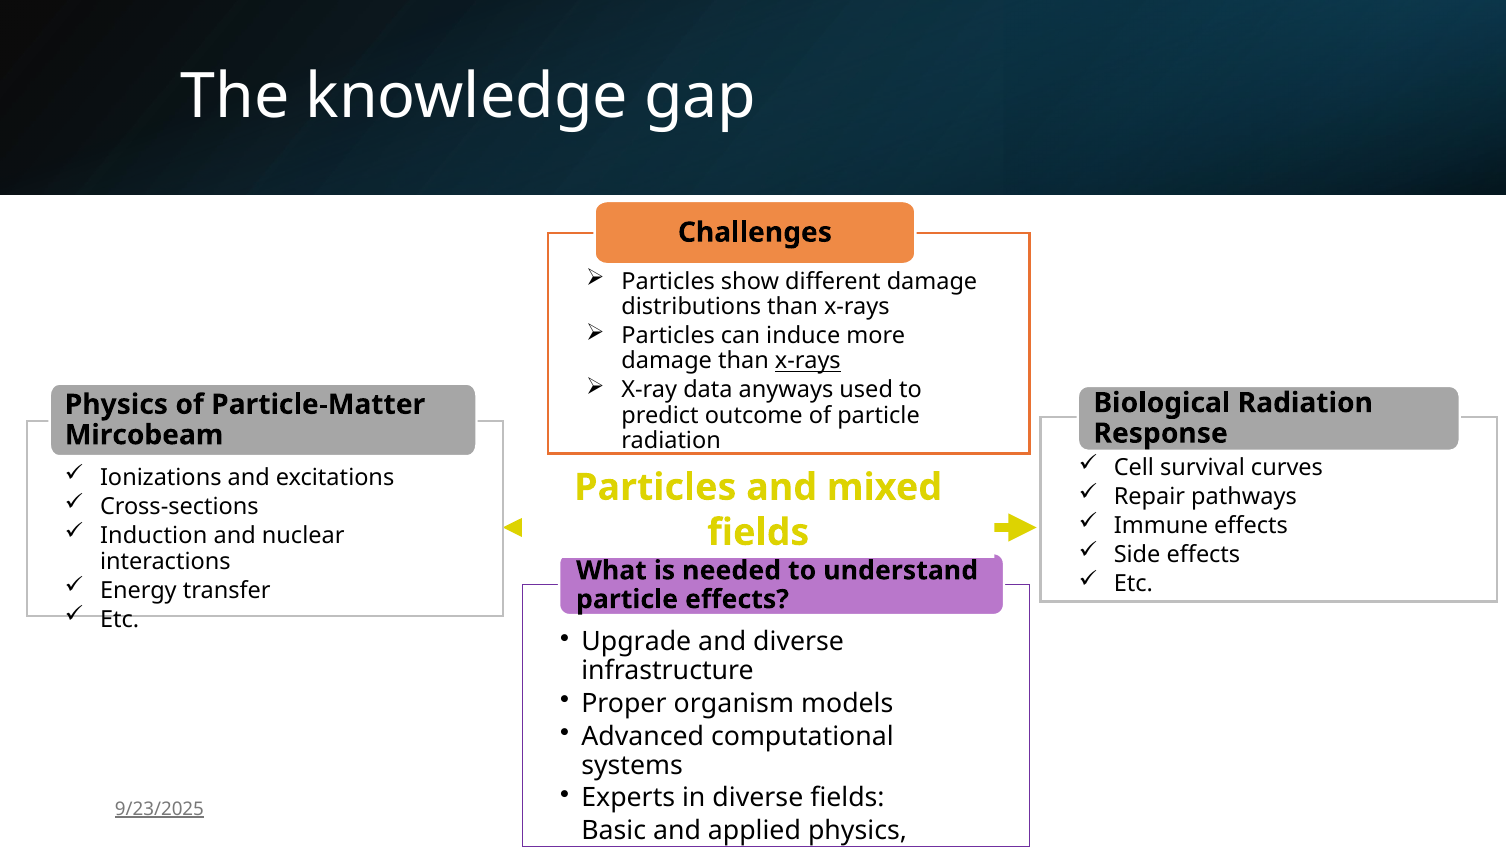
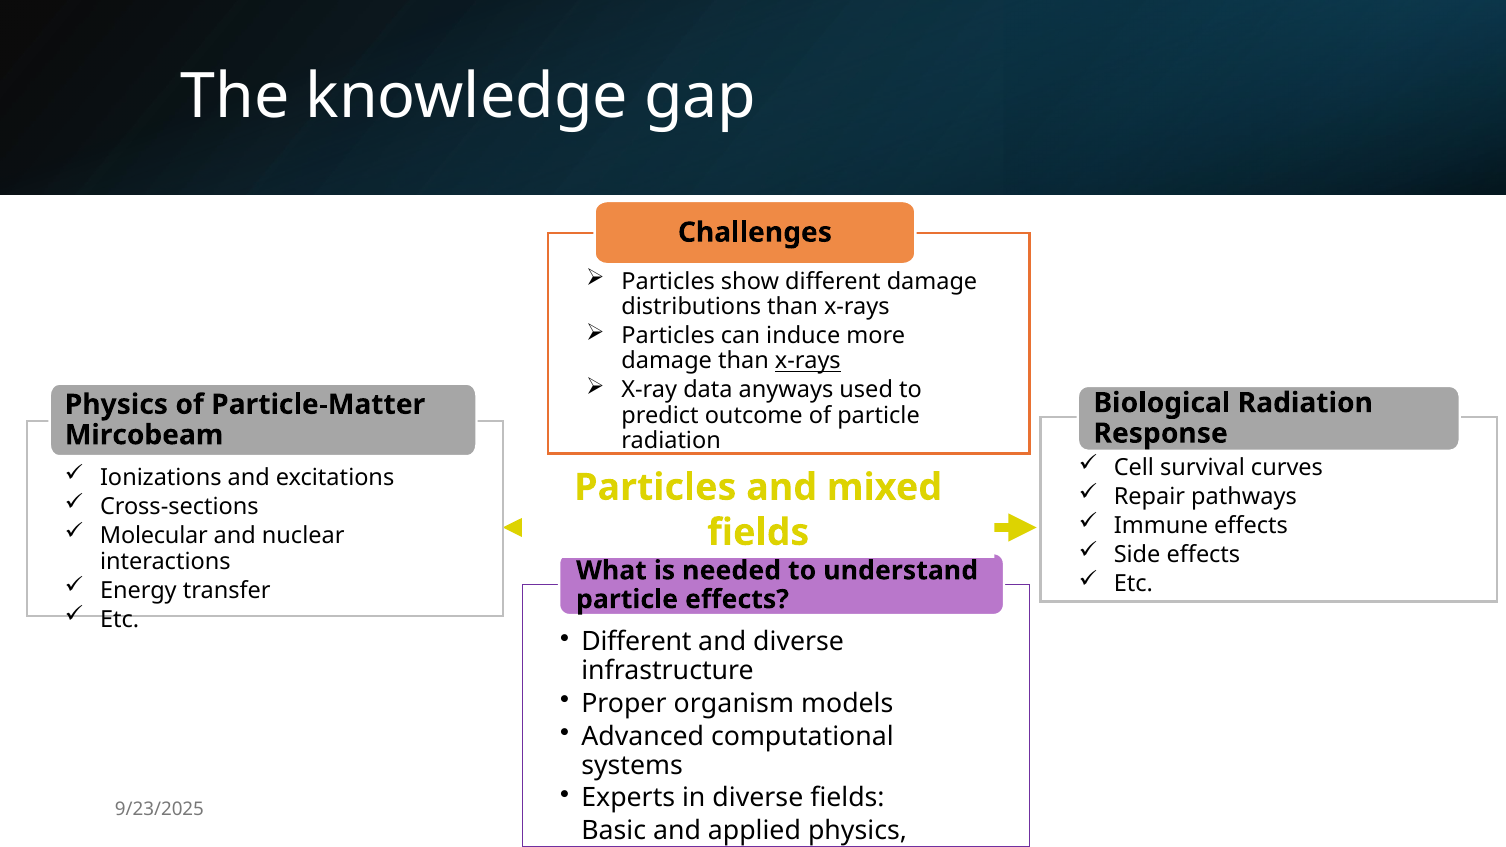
Induction: Induction -> Molecular (154, 536)
Upgrade: Upgrade -> Different (636, 642)
9/23/2025 underline: present -> none (159, 809)
